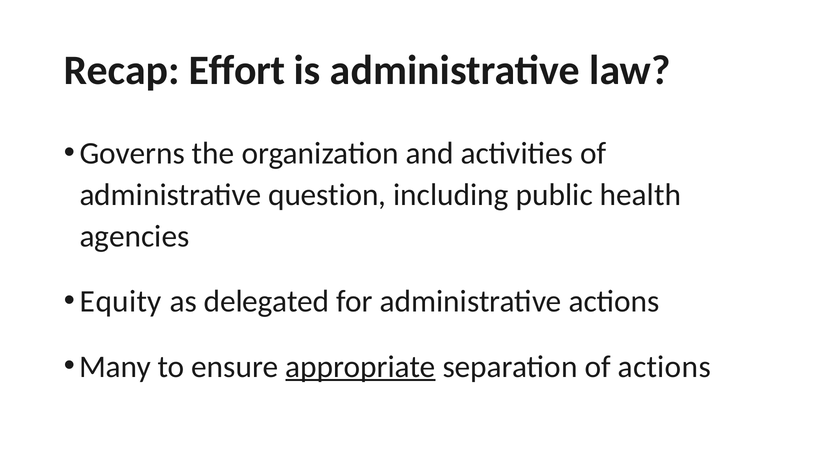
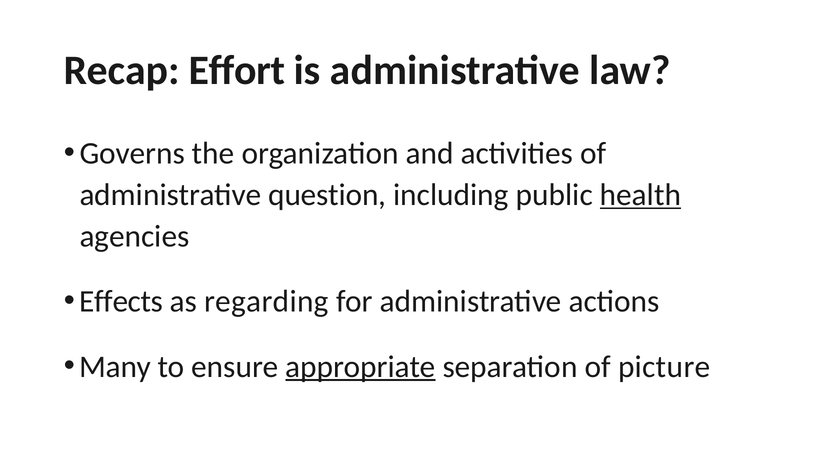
health underline: none -> present (640, 195)
Equity: Equity -> Effects (121, 301)
delegated: delegated -> regarding (266, 301)
of actions: actions -> picture (664, 367)
